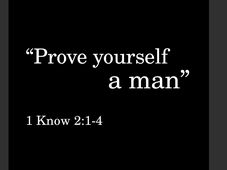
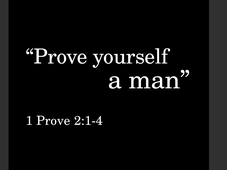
1 Know: Know -> Prove (53, 121)
